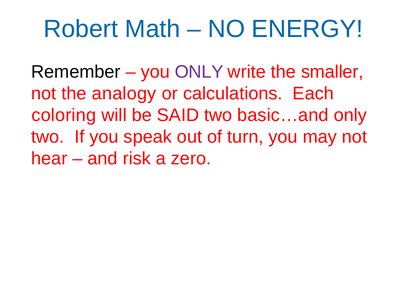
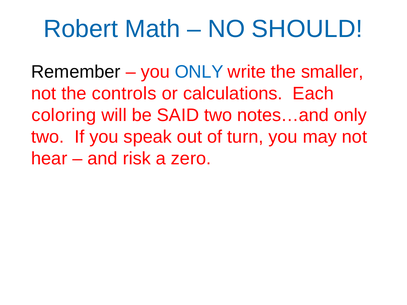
ENERGY: ENERGY -> SHOULD (307, 29)
ONLY colour: purple -> blue (199, 72)
analogy: analogy -> controls (124, 94)
basic…and: basic…and -> notes…and (283, 115)
